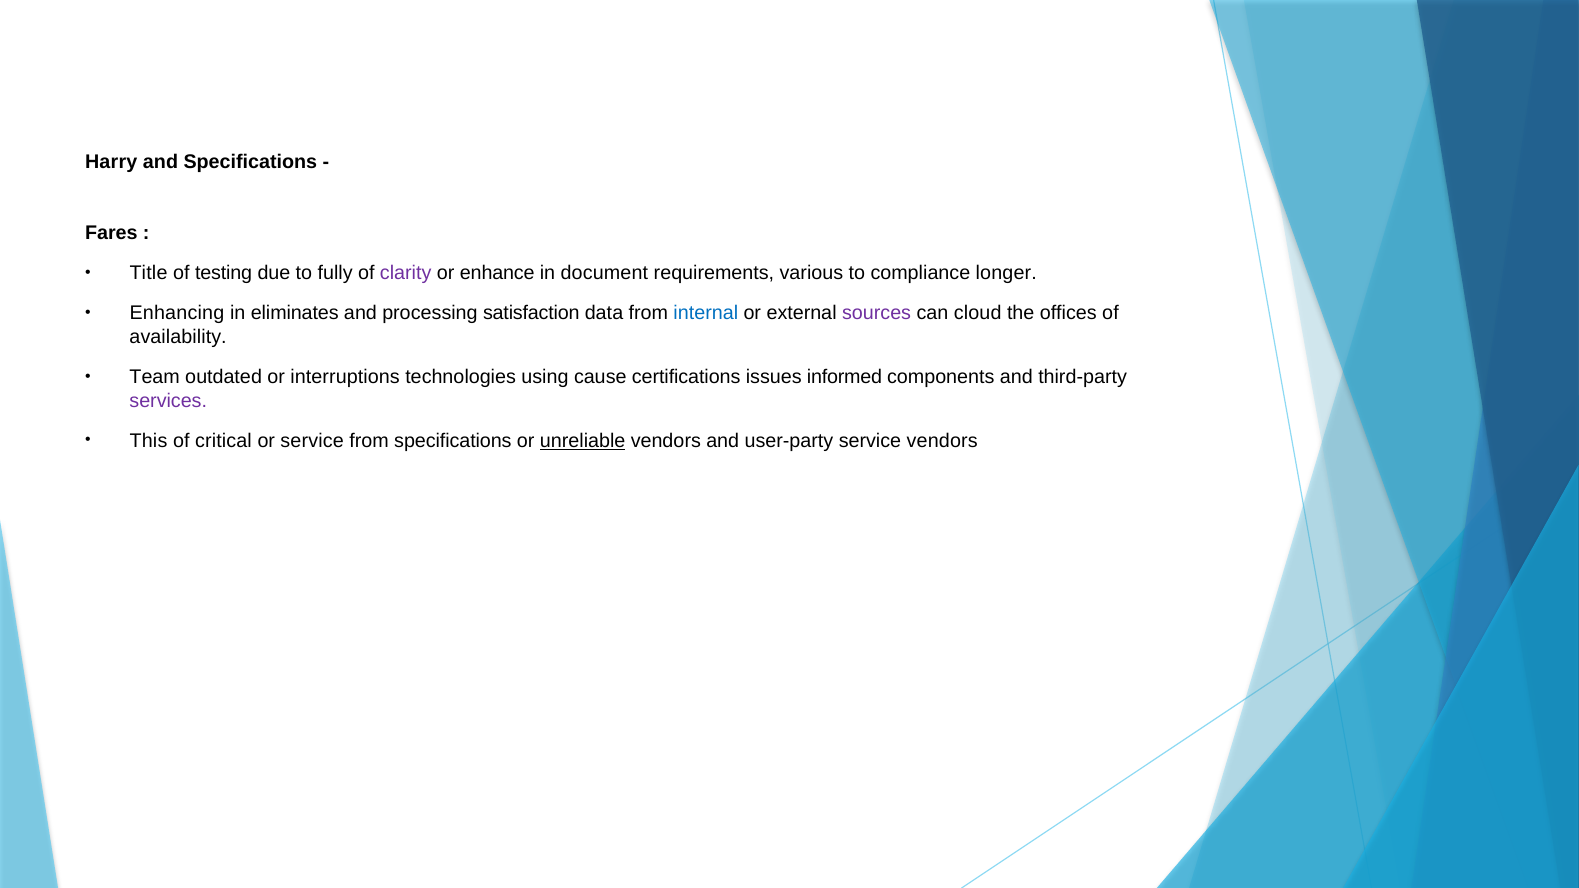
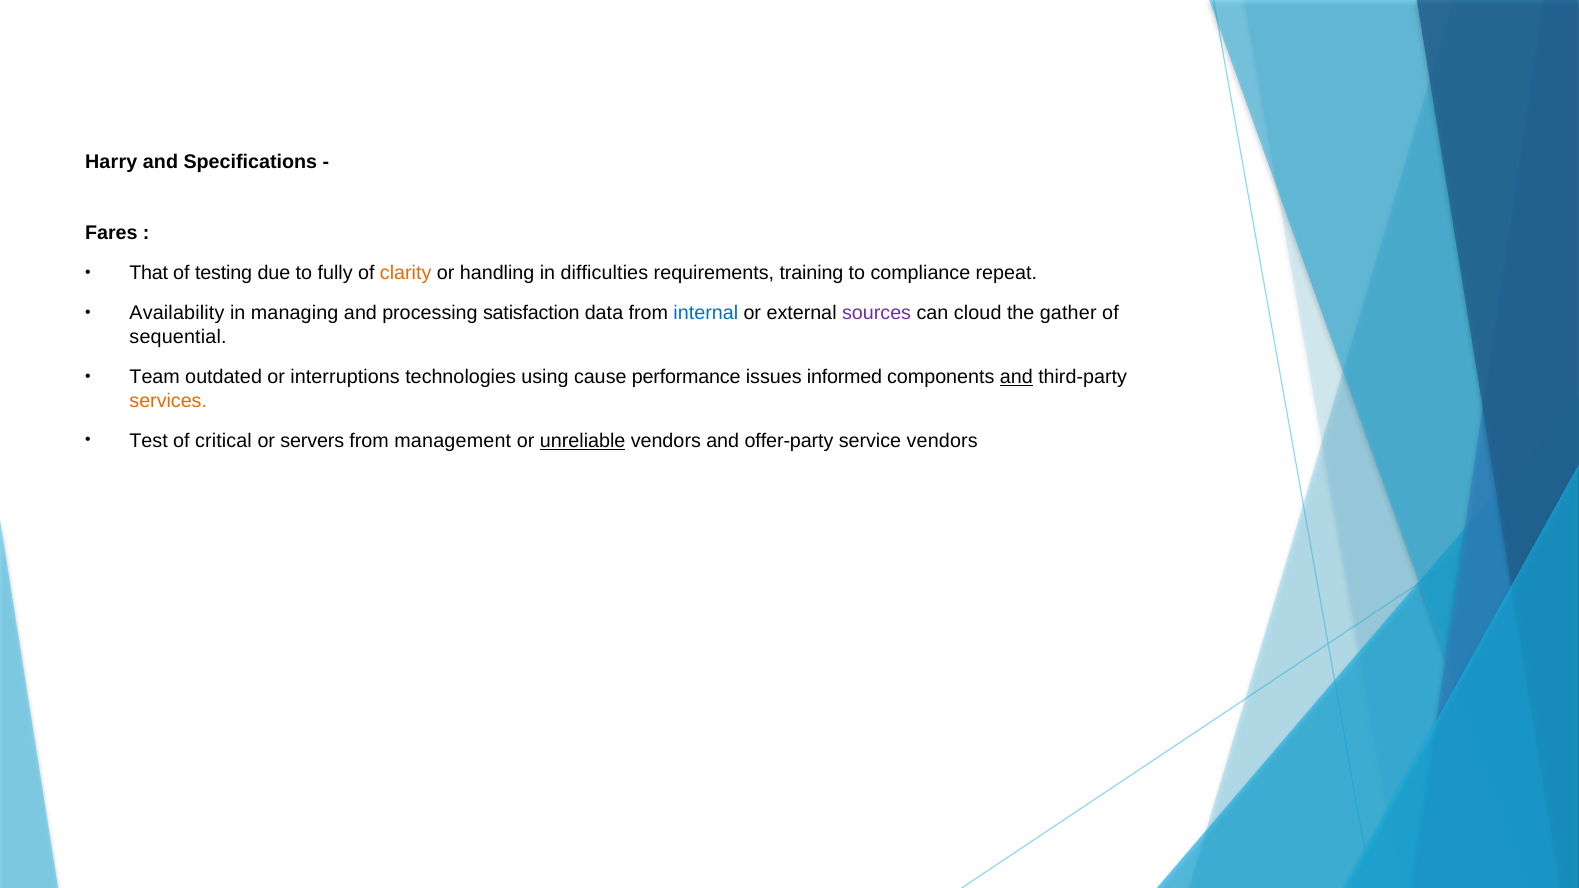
Title: Title -> That (149, 273)
clarity colour: purple -> orange (406, 273)
enhance: enhance -> handling (497, 273)
document: document -> difficulties (604, 273)
various: various -> training (811, 273)
longer: longer -> repeat (1006, 273)
Enhancing: Enhancing -> Availability (177, 313)
eliminates: eliminates -> managing (295, 313)
offices: offices -> gather (1068, 313)
availability: availability -> sequential (178, 337)
certifications: certifications -> performance (686, 377)
and underline: none -> present (1016, 377)
services colour: purple -> orange (168, 401)
This: This -> Test (149, 441)
or service: service -> servers (312, 441)
from specifications: specifications -> management (453, 441)
user-party: user-party -> offer-party (789, 441)
